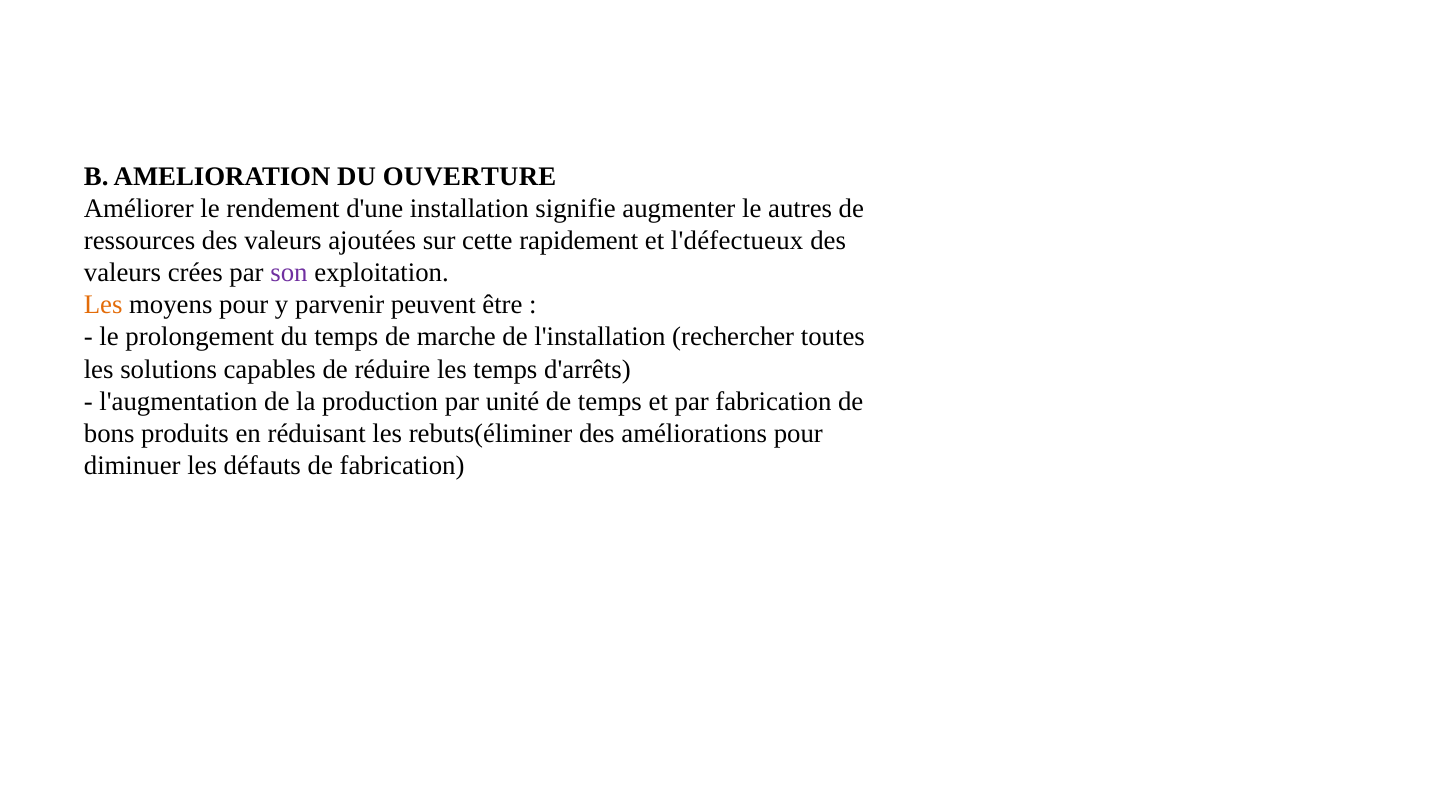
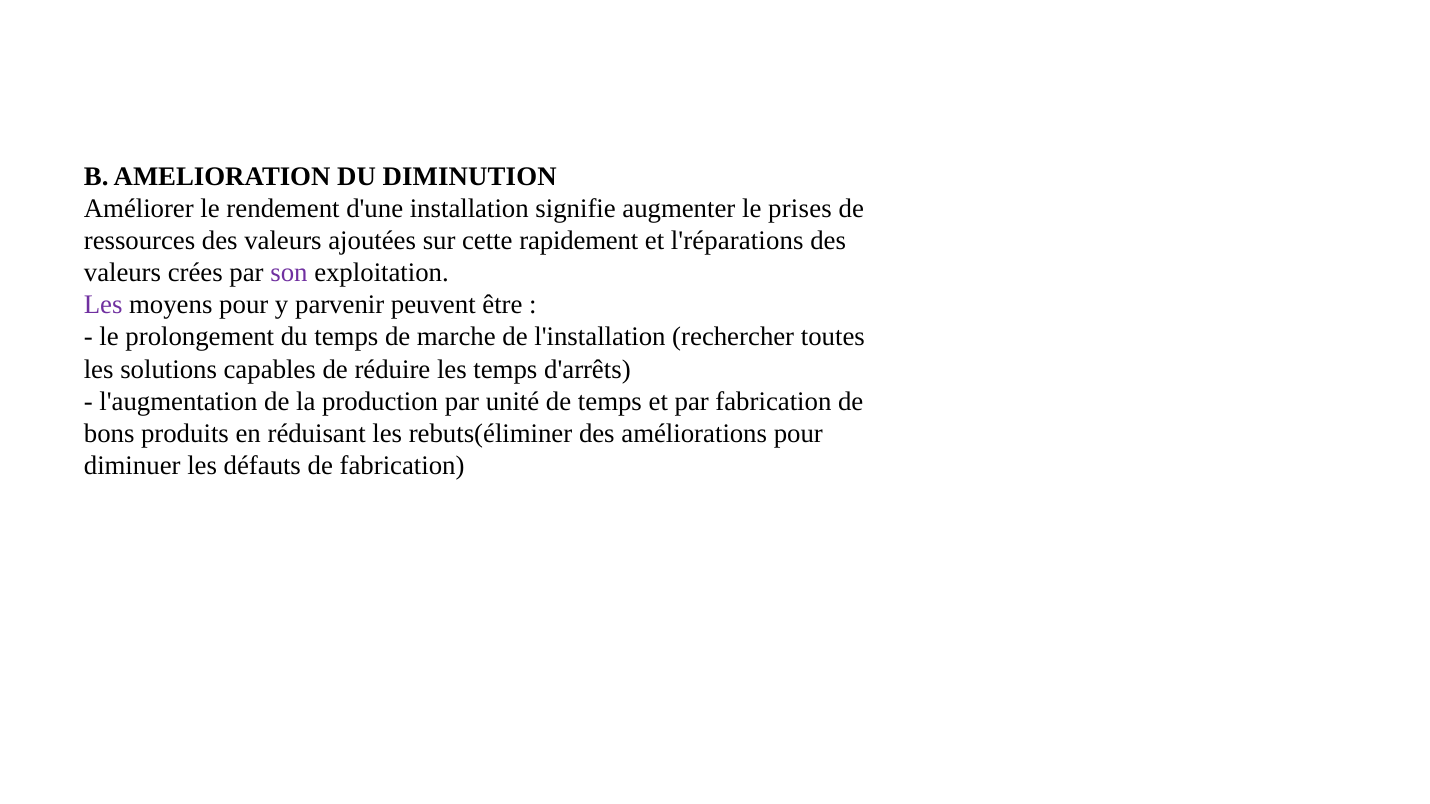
OUVERTURE: OUVERTURE -> DIMINUTION (470, 176)
autres: autres -> prises (800, 208)
l'défectueux: l'défectueux -> l'réparations (737, 241)
Les colour: orange -> purple (103, 305)
